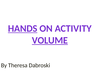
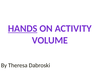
VOLUME underline: present -> none (50, 40)
